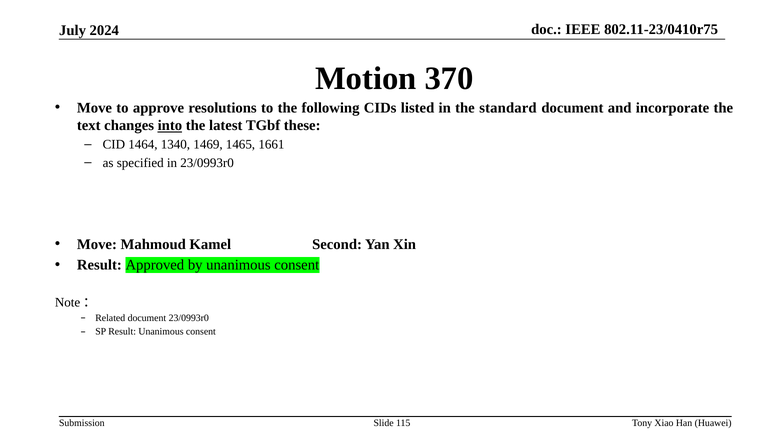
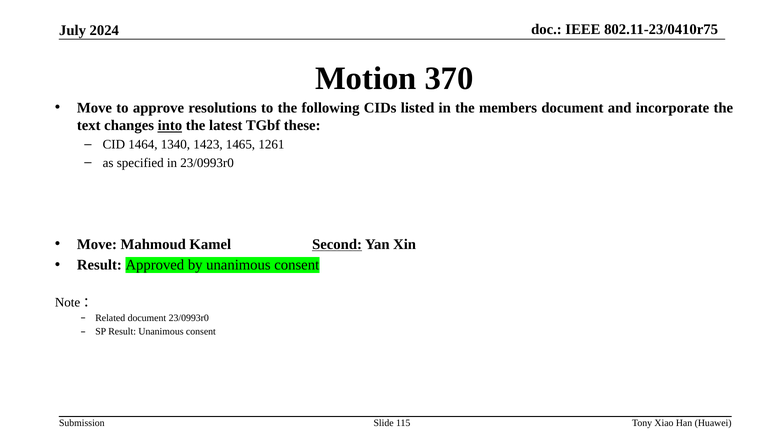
standard: standard -> members (508, 108)
1469: 1469 -> 1423 (208, 145)
1661: 1661 -> 1261 (271, 145)
Second underline: none -> present (337, 244)
